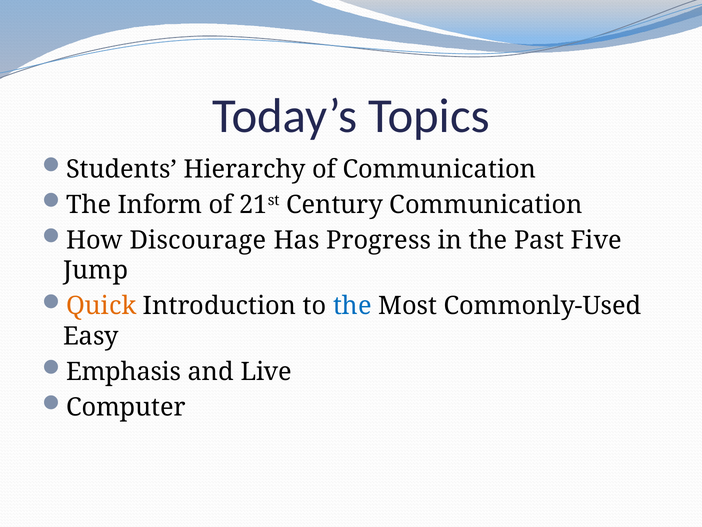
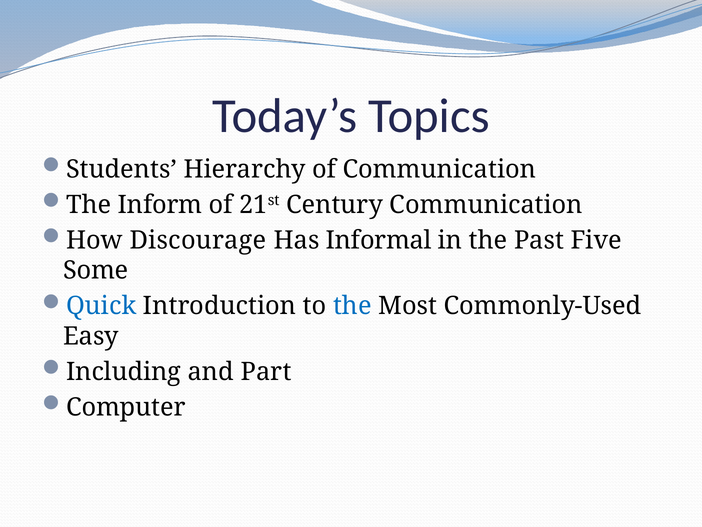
Progress: Progress -> Informal (379, 240)
Jump: Jump -> Some (96, 270)
Quick colour: orange -> blue (101, 306)
Emphasis: Emphasis -> Including (124, 372)
Live: Live -> Part (266, 372)
